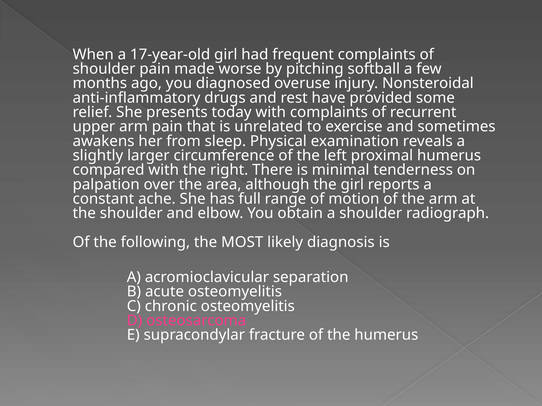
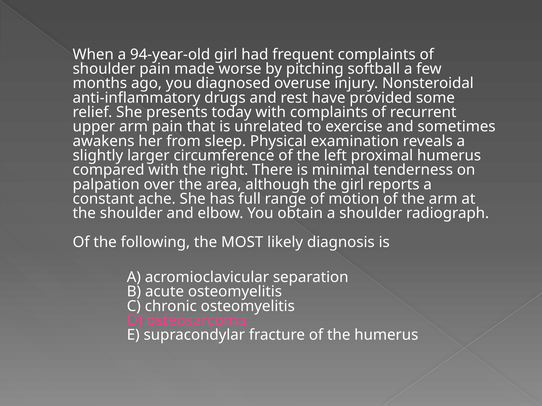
17-year-old: 17-year-old -> 94-year-old (170, 54)
